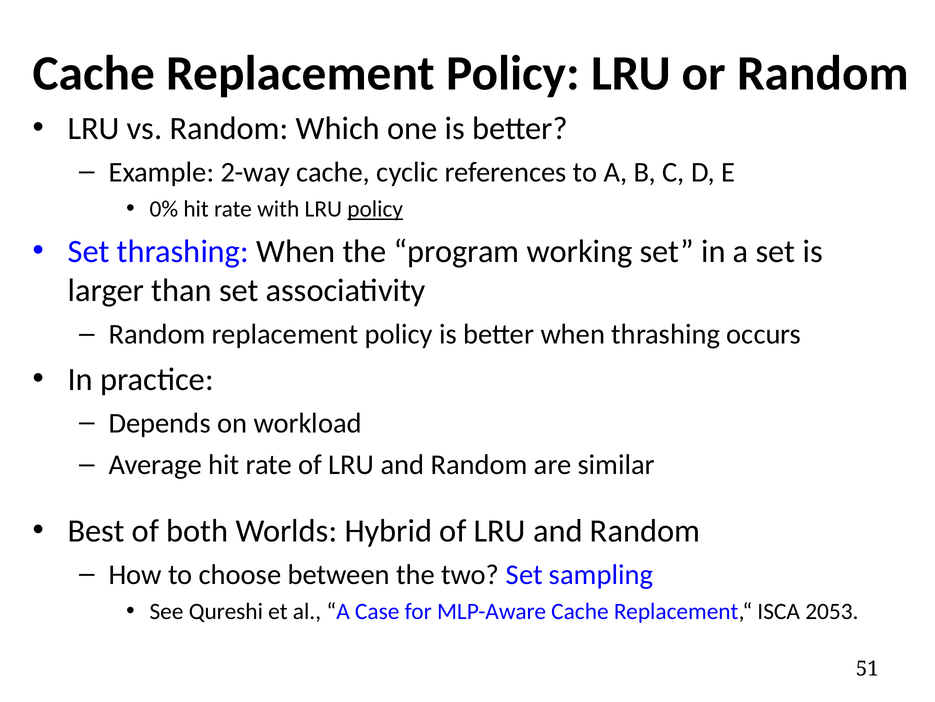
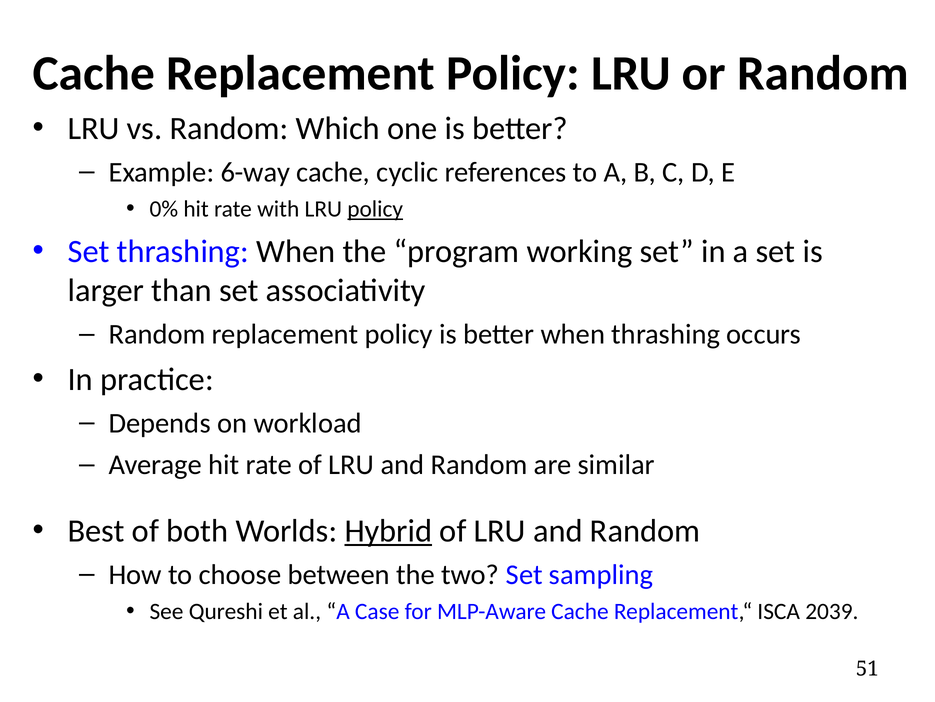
2-way: 2-way -> 6-way (255, 172)
Hybrid underline: none -> present (388, 530)
2053: 2053 -> 2039 (832, 611)
